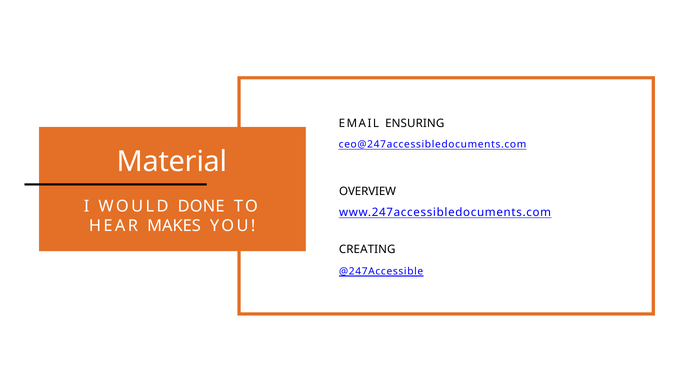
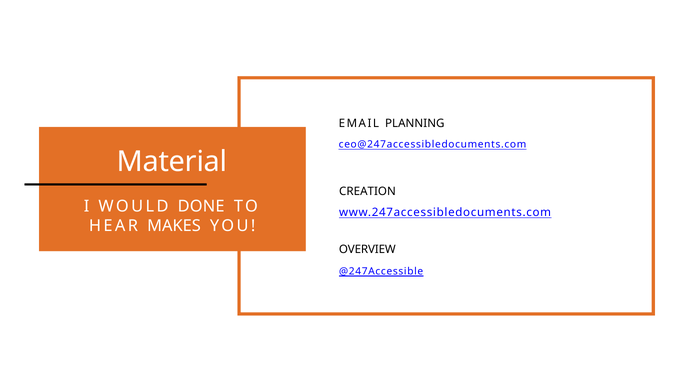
ENSURING: ENSURING -> PLANNING (415, 124)
OVERVIEW: OVERVIEW -> CREATION (367, 192)
CREATING: CREATING -> OVERVIEW (367, 250)
